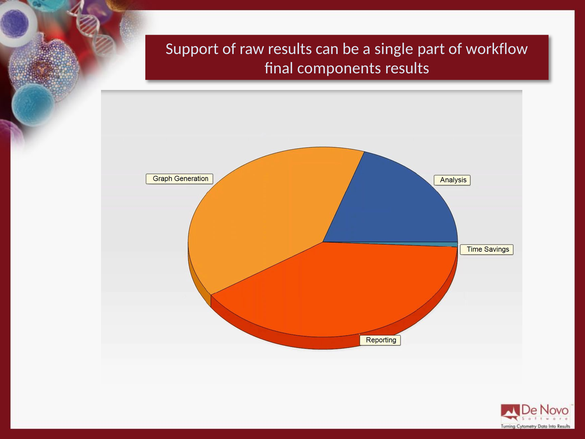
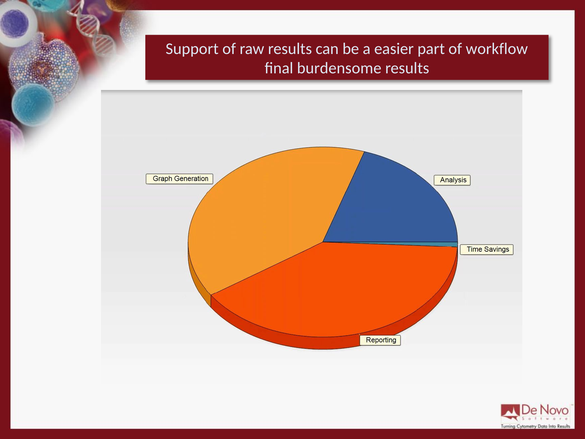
single: single -> easier (394, 49)
components: components -> burdensome (339, 68)
